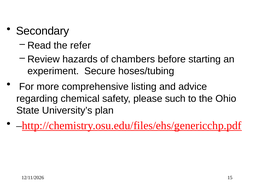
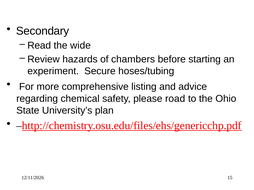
refer: refer -> wide (80, 46)
such: such -> road (175, 99)
